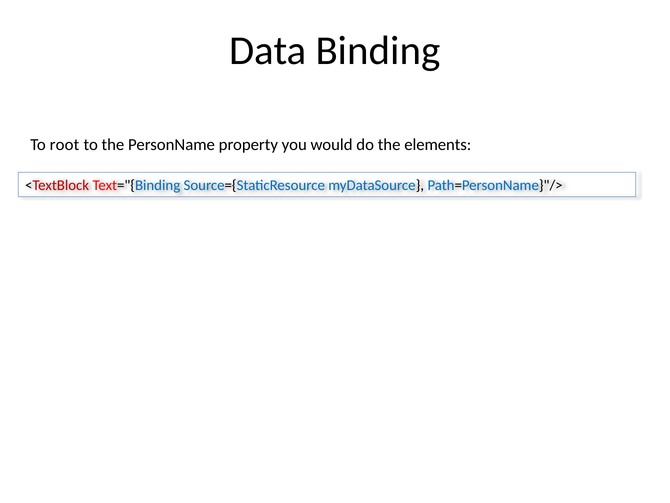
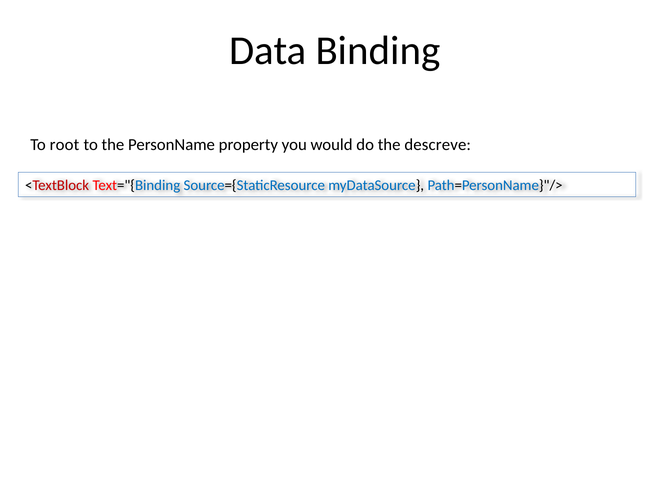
elements: elements -> descreve (438, 144)
